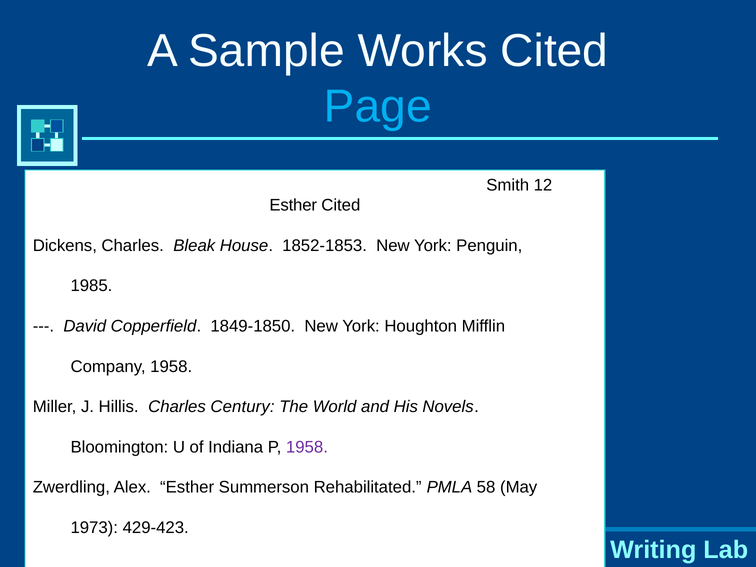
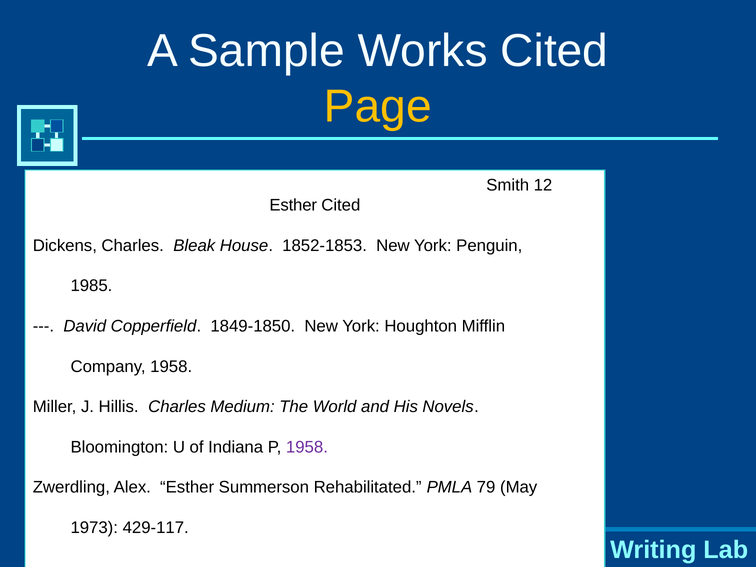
Page colour: light blue -> yellow (378, 107)
Century: Century -> Medium (243, 407)
58: 58 -> 79 (486, 487)
429-423: 429-423 -> 429-117 (156, 528)
